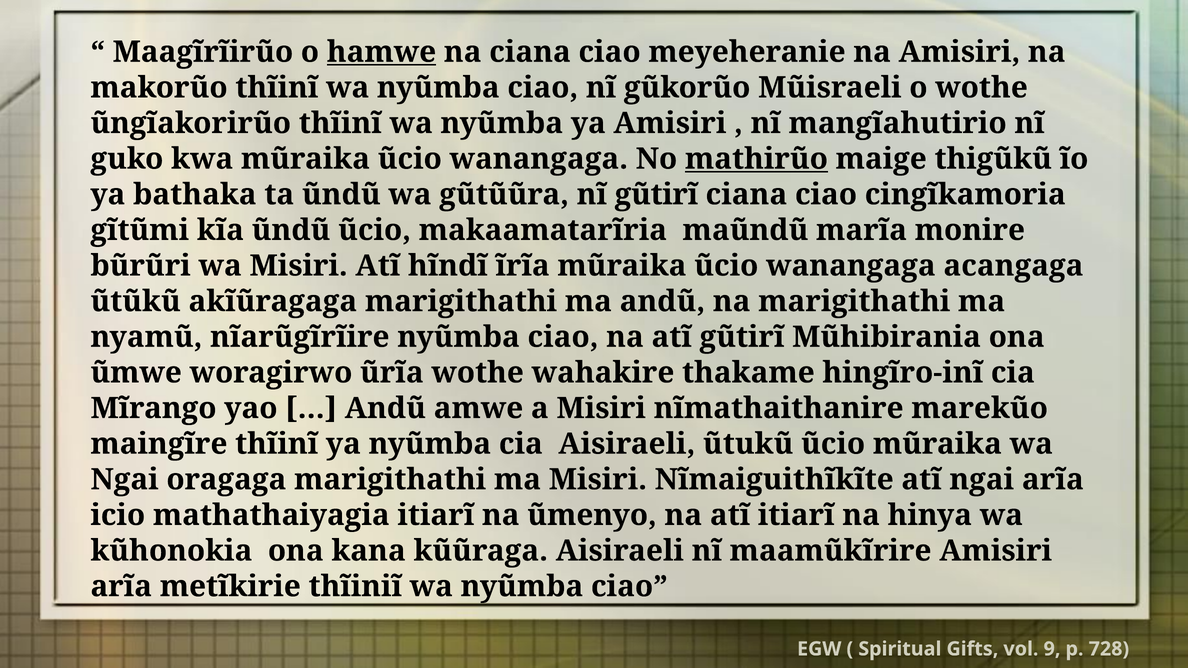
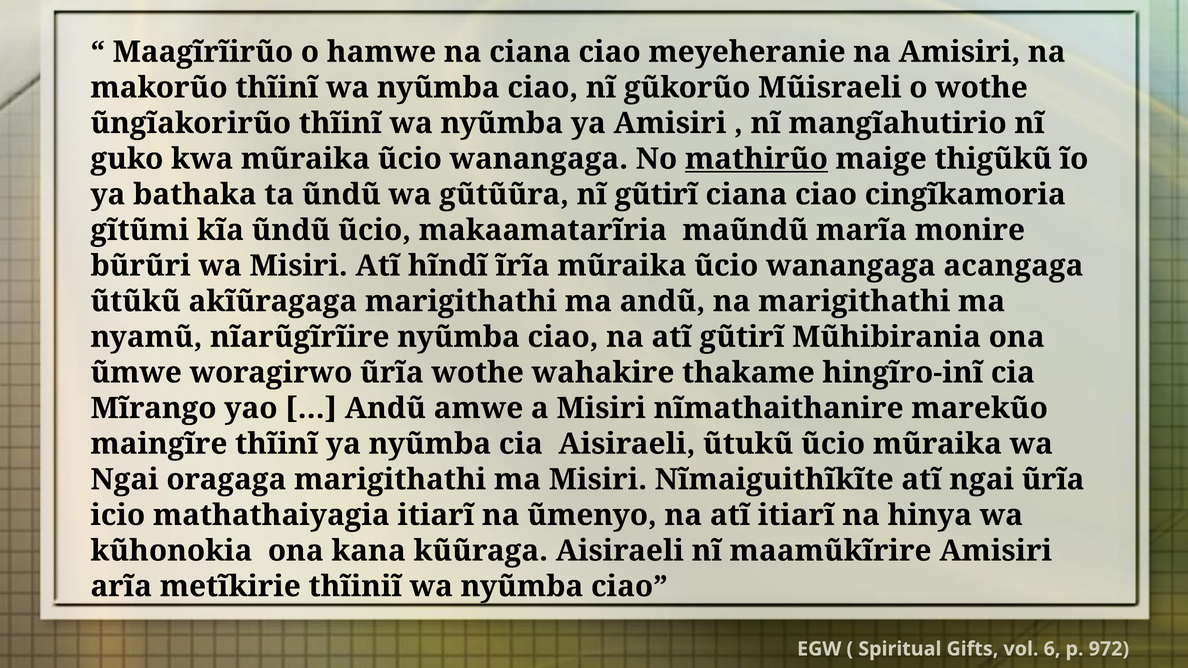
hamwe underline: present -> none (381, 52)
ngai arĩa: arĩa -> ũrĩa (1053, 480)
9: 9 -> 6 (1052, 649)
728: 728 -> 972 (1109, 649)
